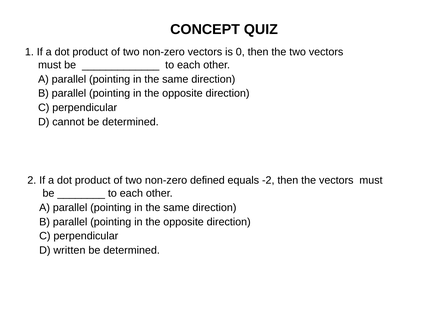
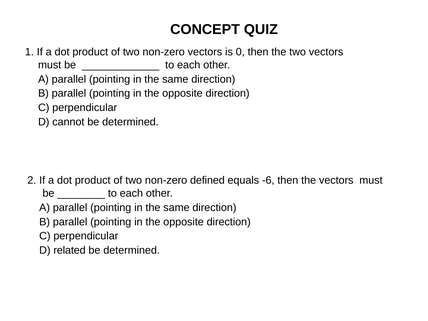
-2: -2 -> -6 (268, 180)
written: written -> related (70, 250)
